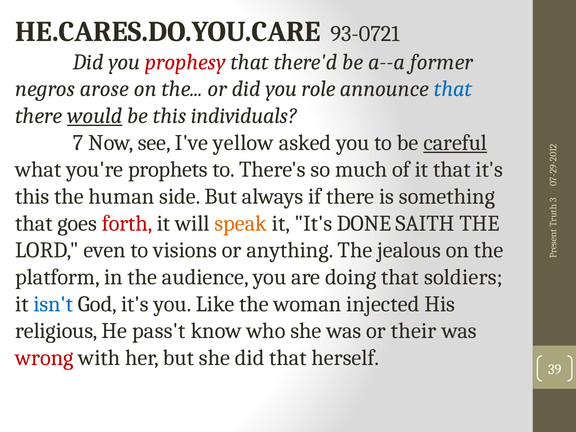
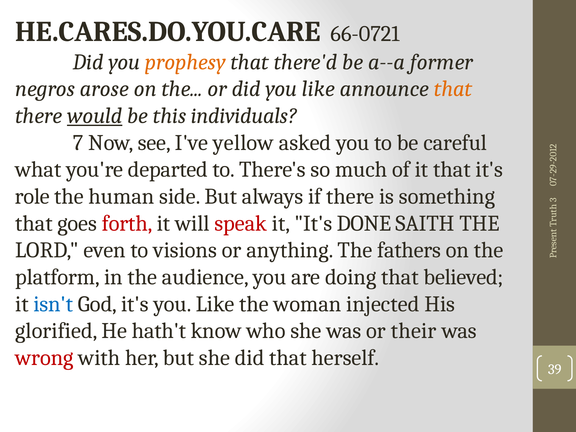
93-0721: 93-0721 -> 66-0721 (365, 34)
prophesy colour: red -> orange (185, 62)
did you role: role -> like (318, 89)
that colour: blue -> orange (453, 89)
careful underline: present -> none (455, 143)
prophets: prophets -> departed (168, 170)
this: this -> role (32, 196)
speak colour: orange -> red (241, 223)
jealous: jealous -> fathers (409, 250)
soldiers: soldiers -> believed (464, 277)
religious: religious -> glorified (56, 331)
pass't: pass't -> hath't (159, 331)
